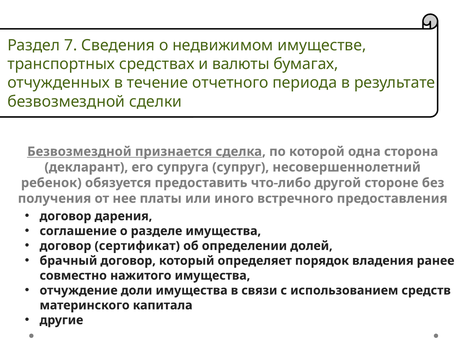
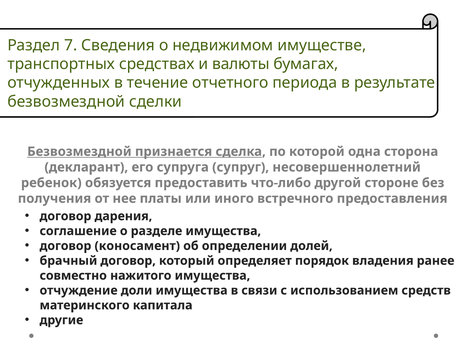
сертификат: сертификат -> коносамент (137, 246)
